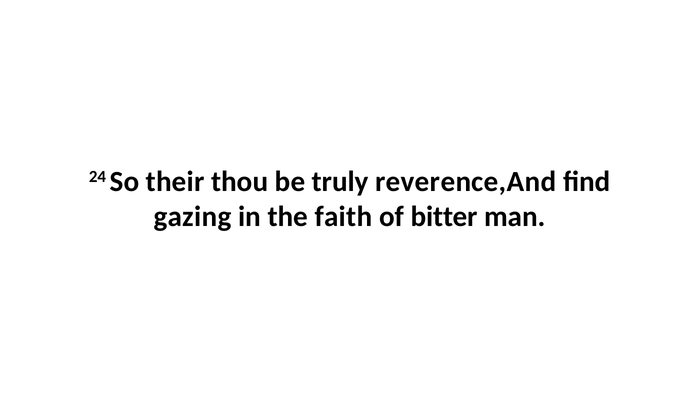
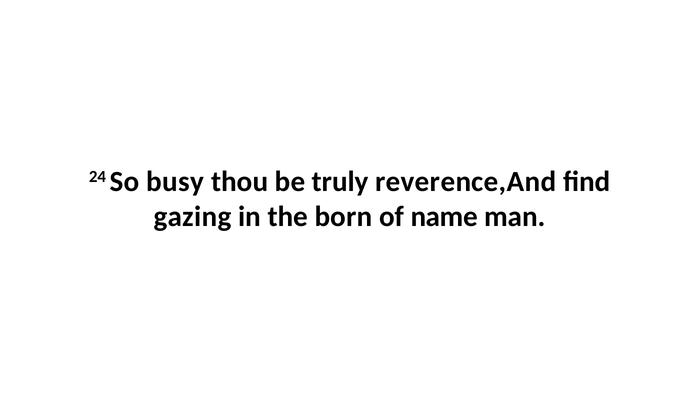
their: their -> busy (175, 181)
faith: faith -> born (343, 216)
bitter: bitter -> name (444, 216)
